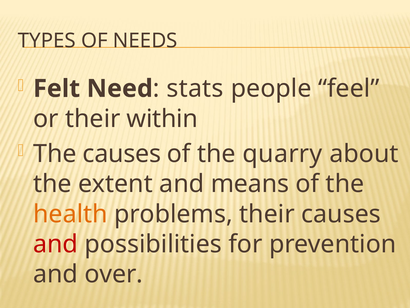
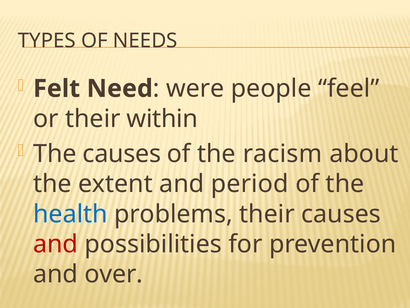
stats: stats -> were (195, 88)
quarry: quarry -> racism (282, 154)
means: means -> period (250, 184)
health colour: orange -> blue (70, 214)
